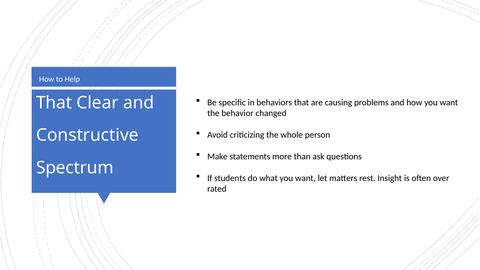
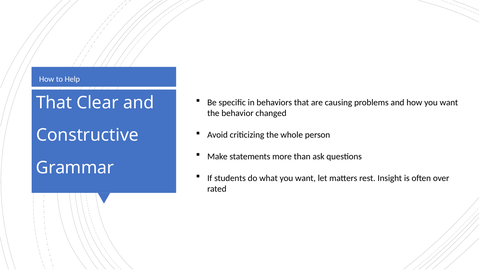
Spectrum: Spectrum -> Grammar (75, 168)
